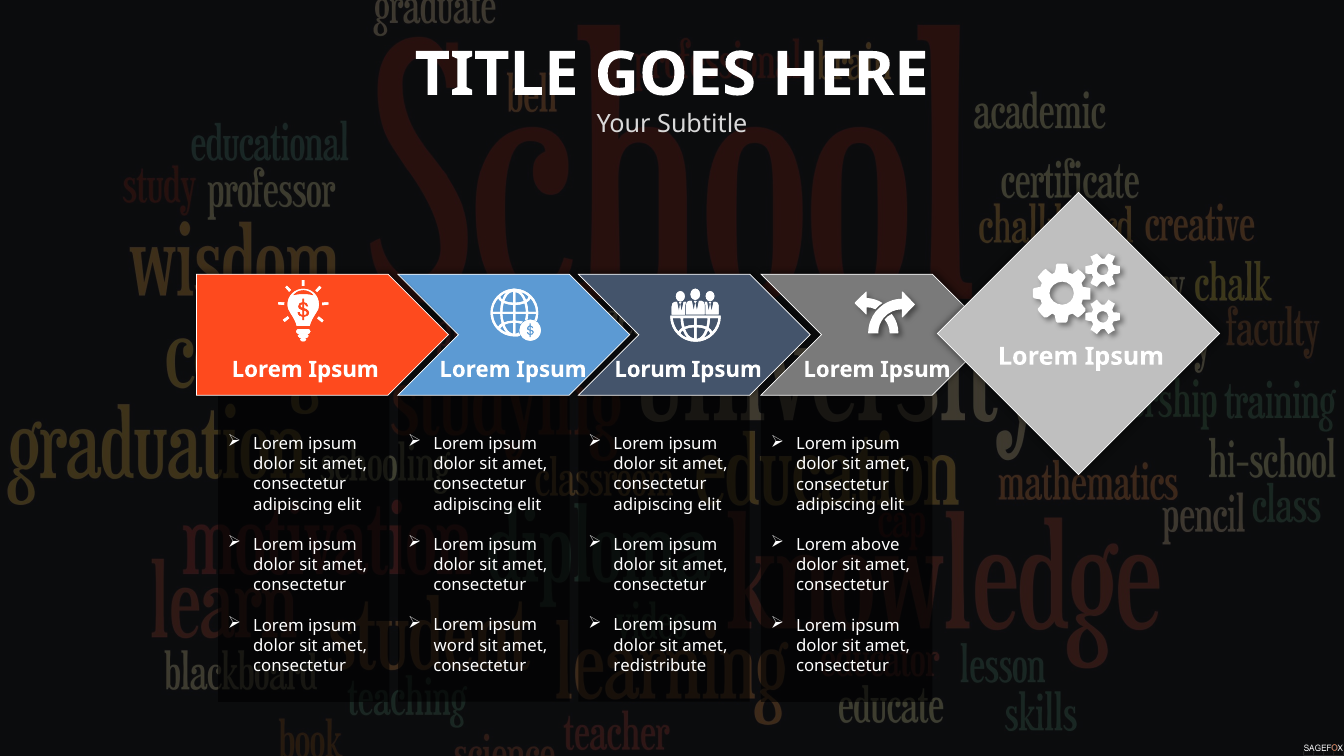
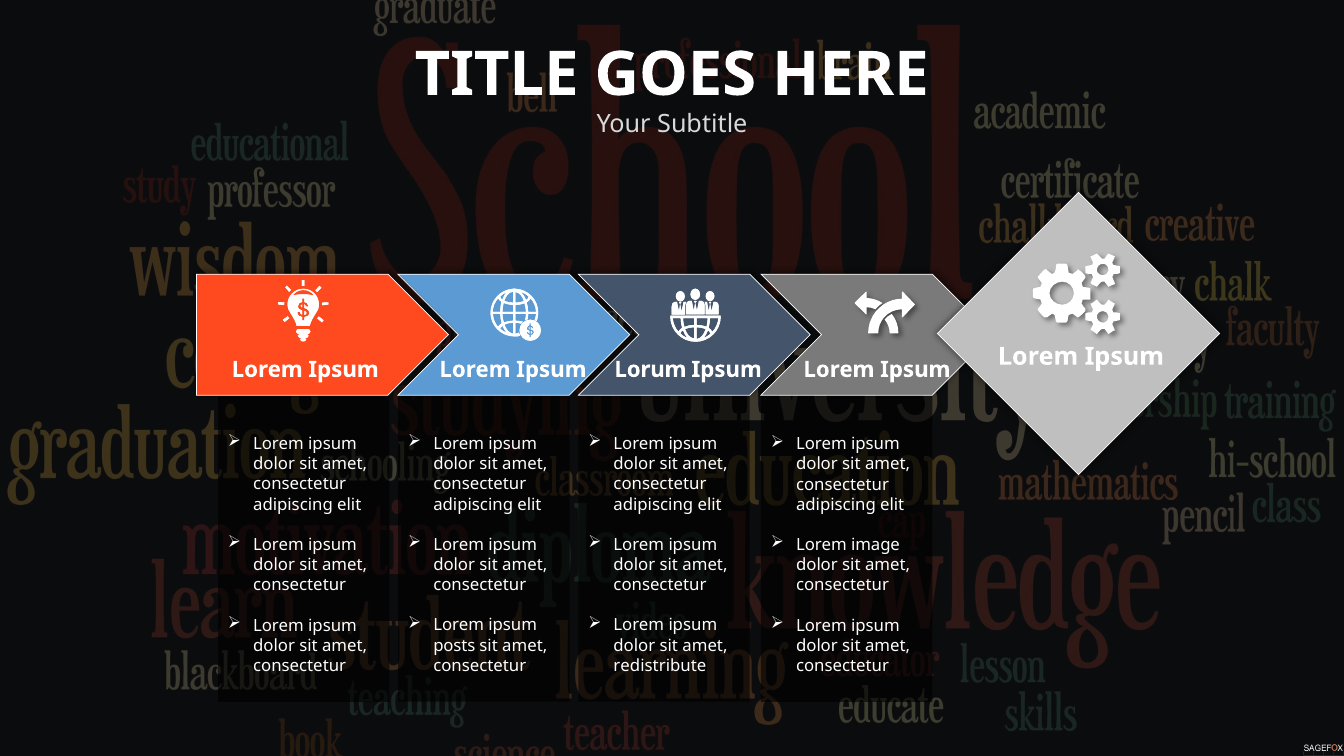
above: above -> image (876, 545)
word: word -> posts (454, 646)
